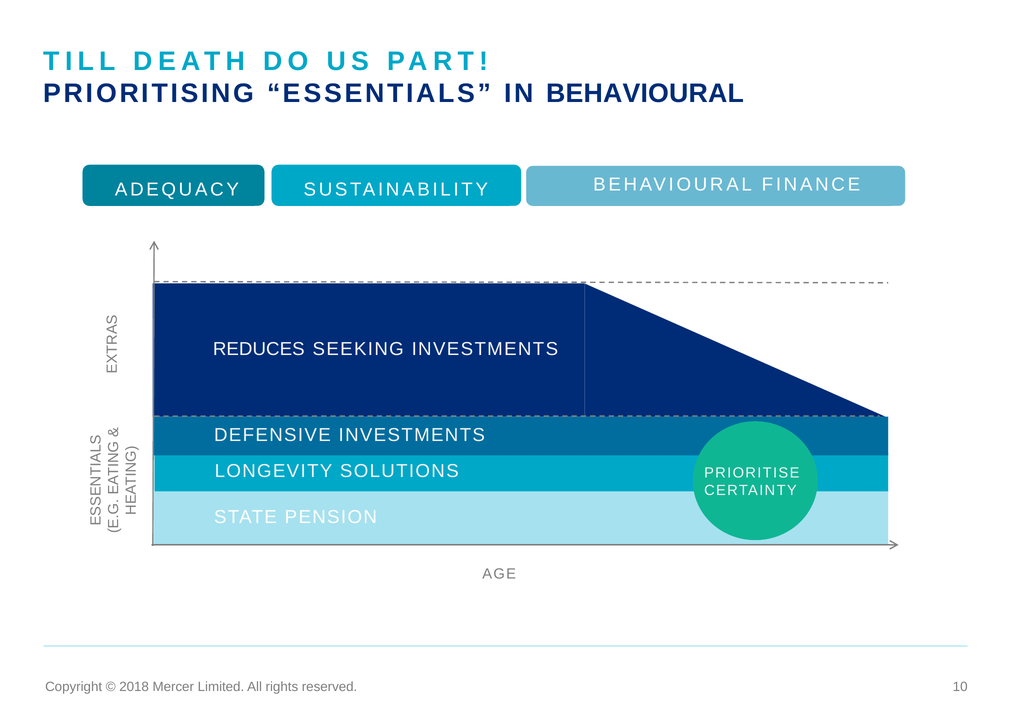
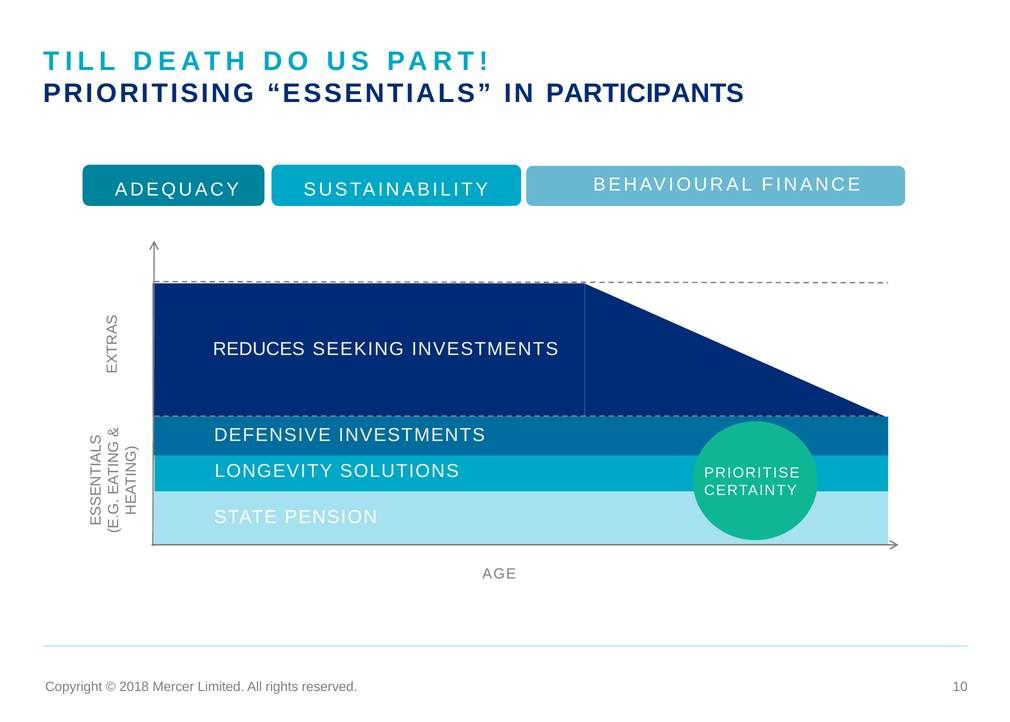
IN BEHAVIOURAL: BEHAVIOURAL -> PARTICIPANTS (645, 93)
